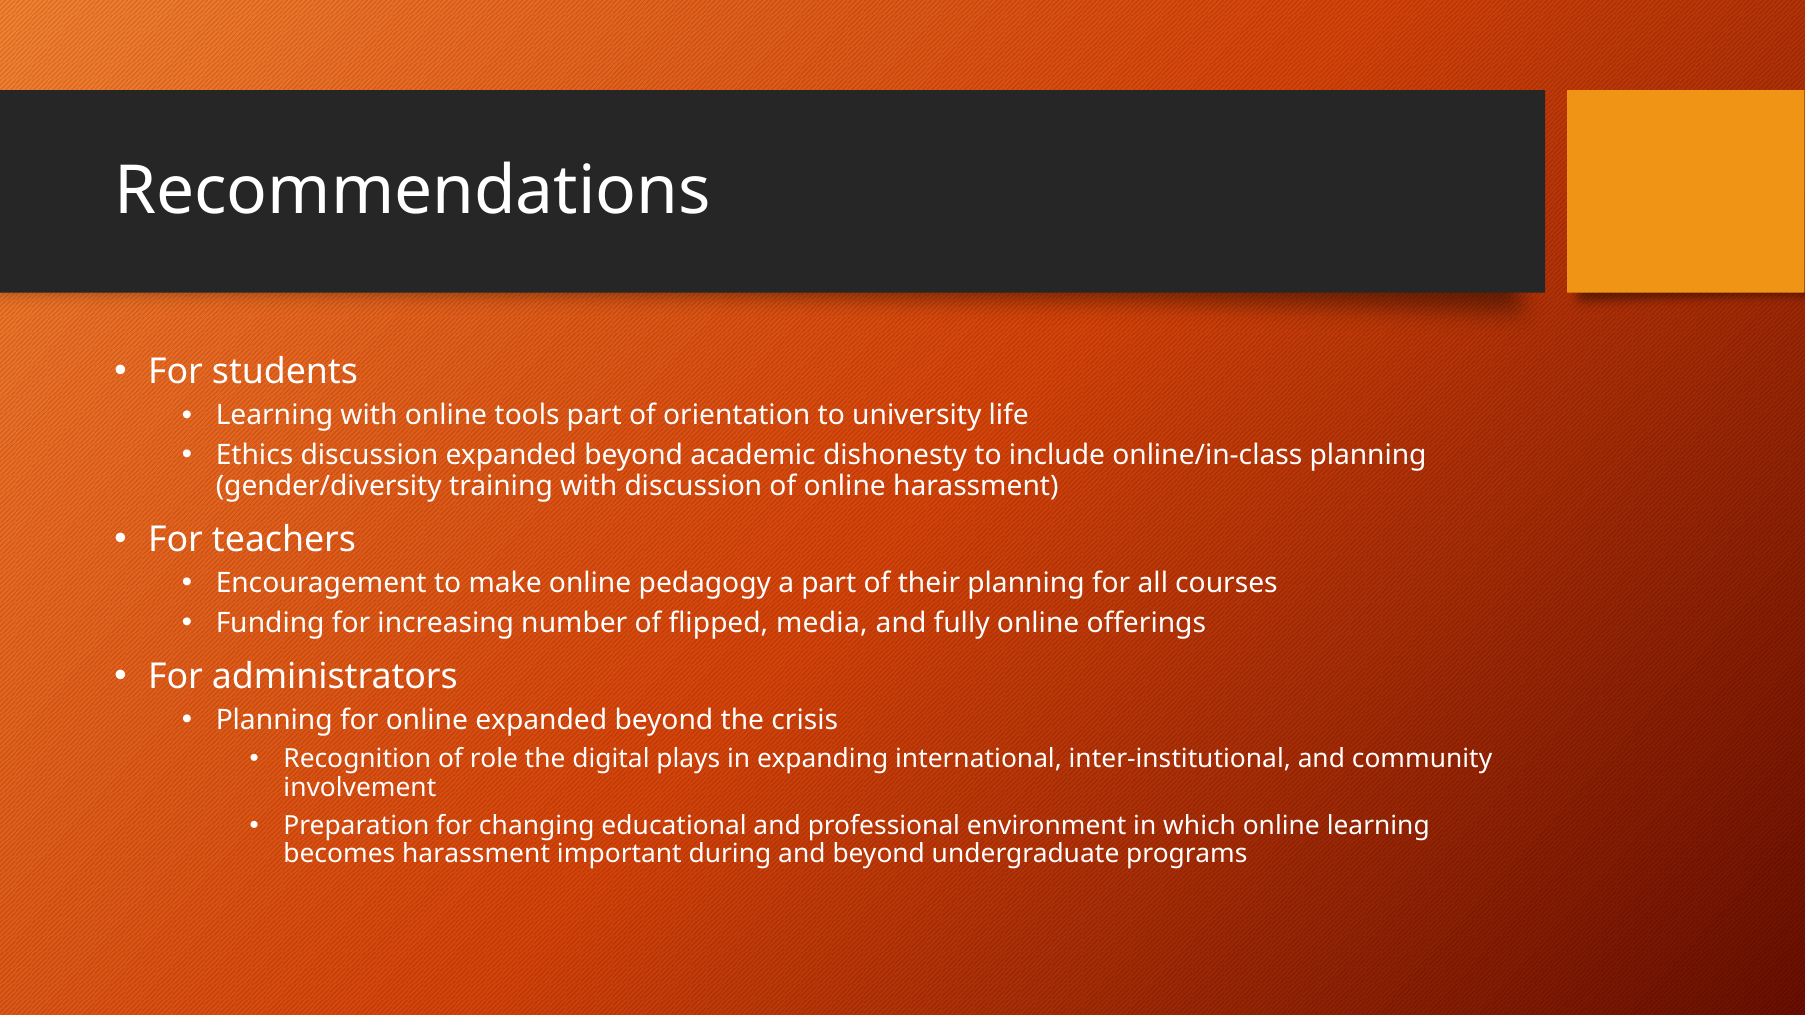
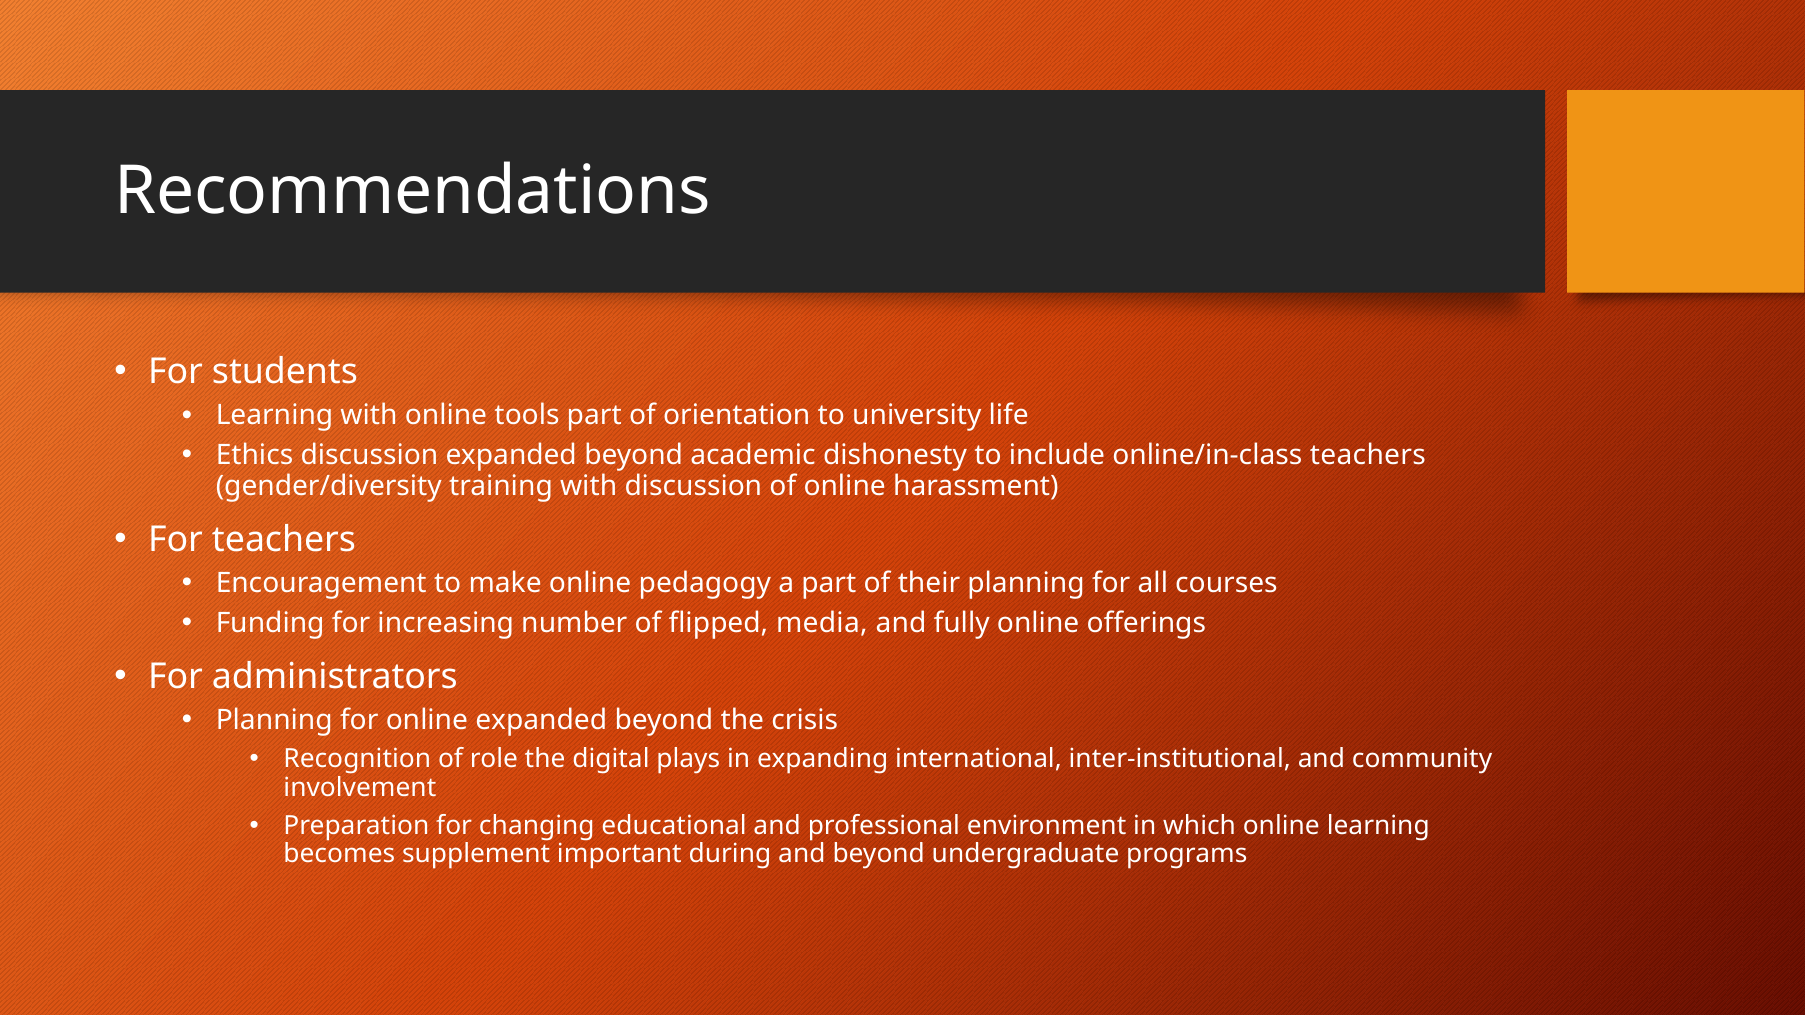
online/in-class planning: planning -> teachers (1368, 456)
becomes harassment: harassment -> supplement (476, 854)
